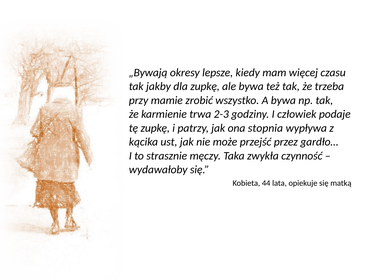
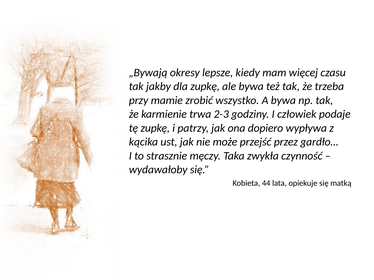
stopnia: stopnia -> dopiero (266, 128)
